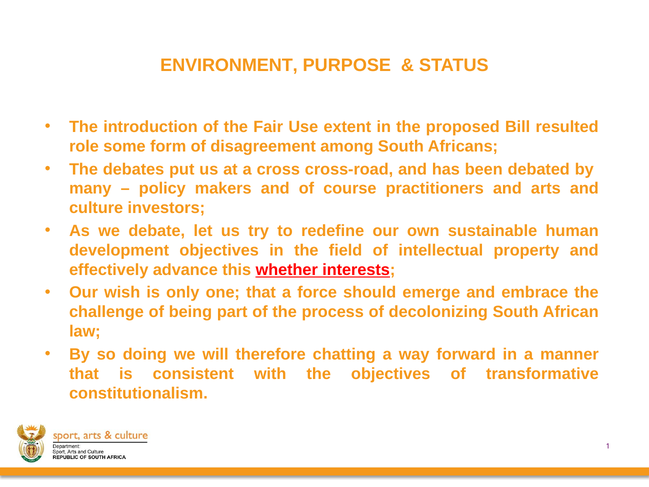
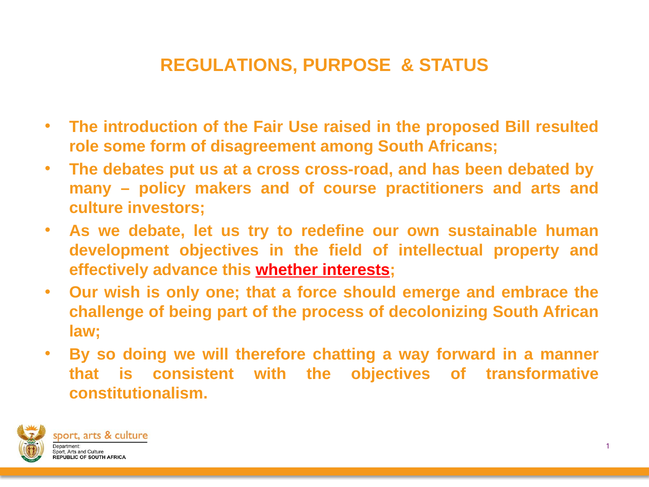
ENVIRONMENT: ENVIRONMENT -> REGULATIONS (229, 65)
extent: extent -> raised (347, 127)
